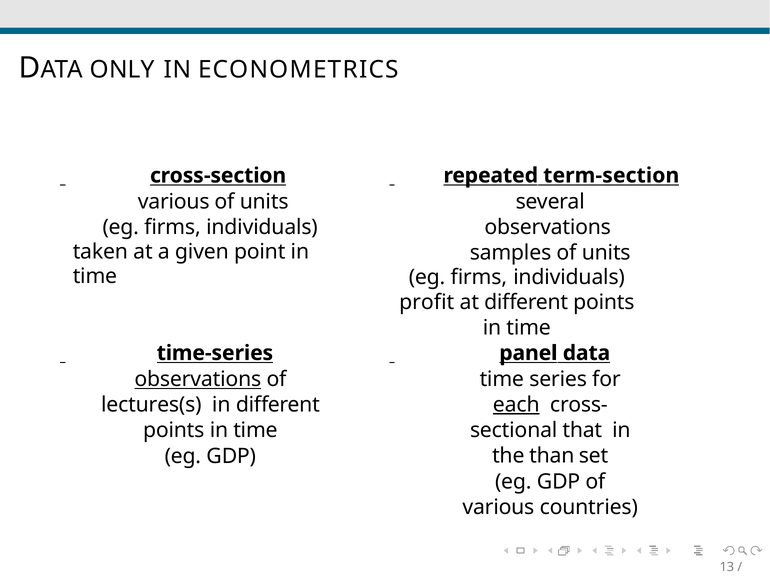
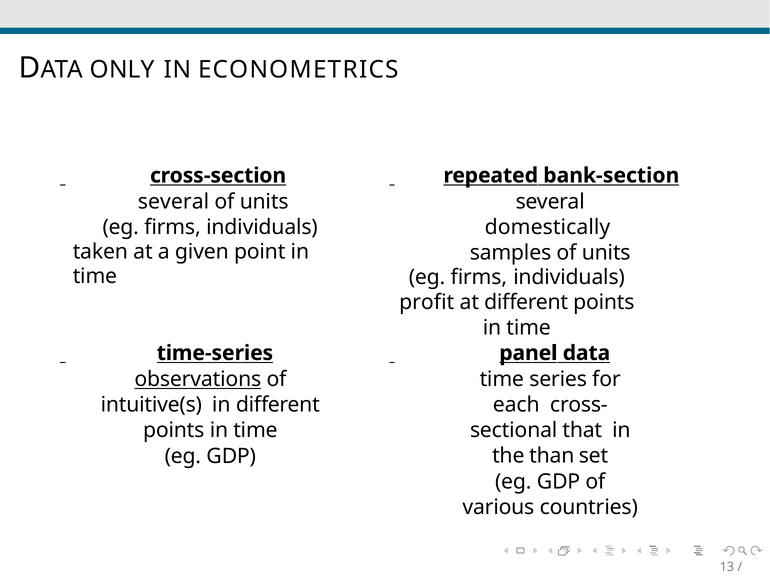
term-section: term-section -> bank-section (611, 175)
various: various -> several (174, 202)
observations: observations -> domestically (547, 227)
lectures(s: lectures(s -> intuitive(s (151, 405)
each underline: present -> none (516, 405)
